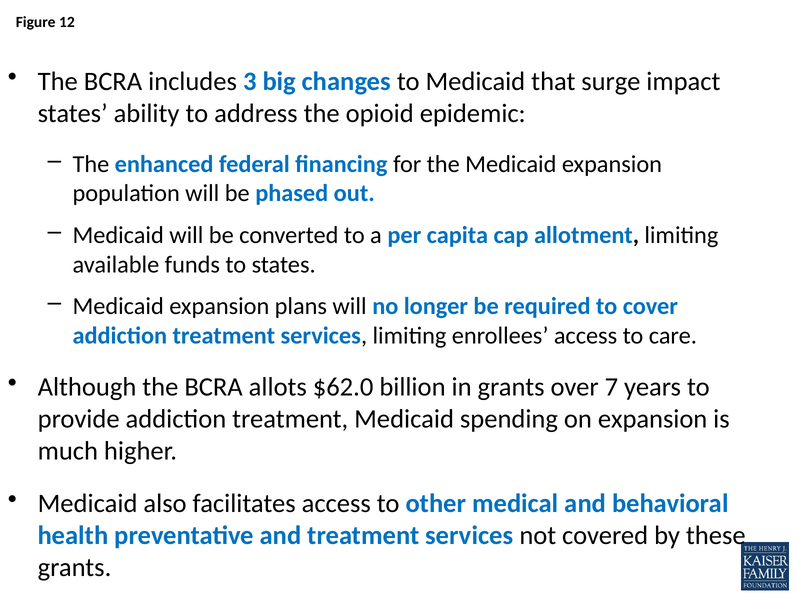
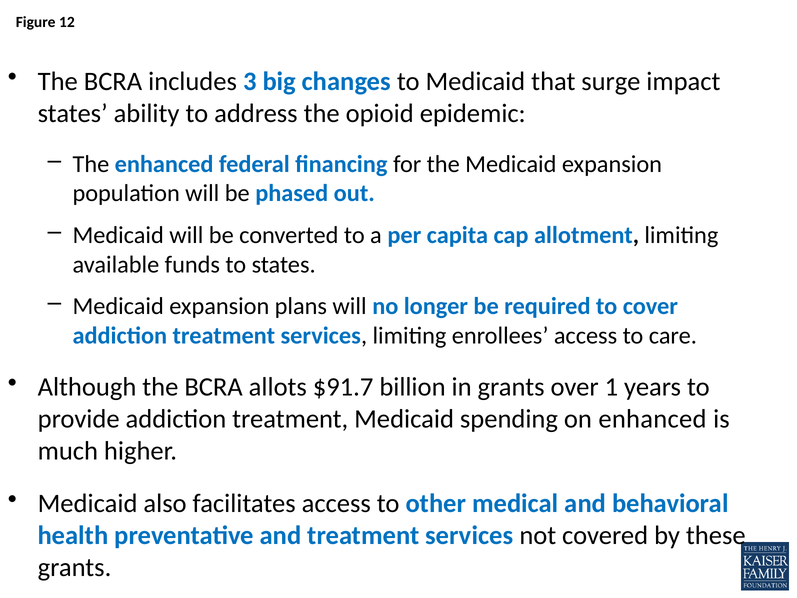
$62.0: $62.0 -> $91.7 (343, 387)
7: 7 -> 1 (611, 387)
on expansion: expansion -> enhanced (652, 419)
